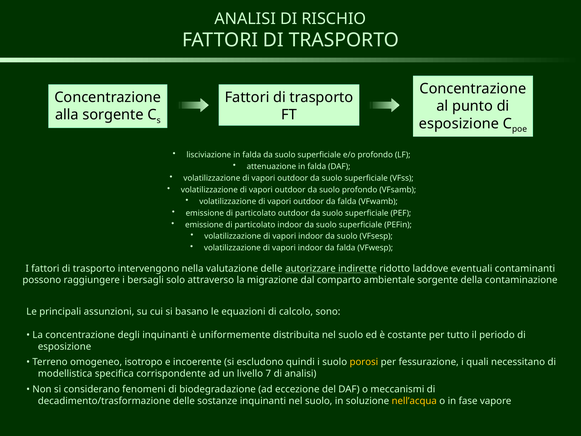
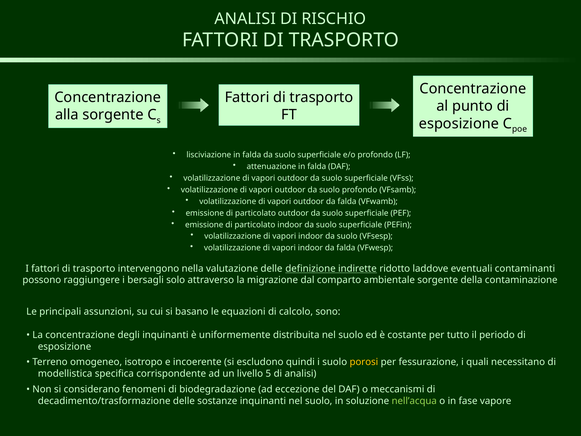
autorizzare: autorizzare -> definizione (311, 268)
7: 7 -> 5 (268, 373)
nell’acqua colour: yellow -> light green (414, 401)
